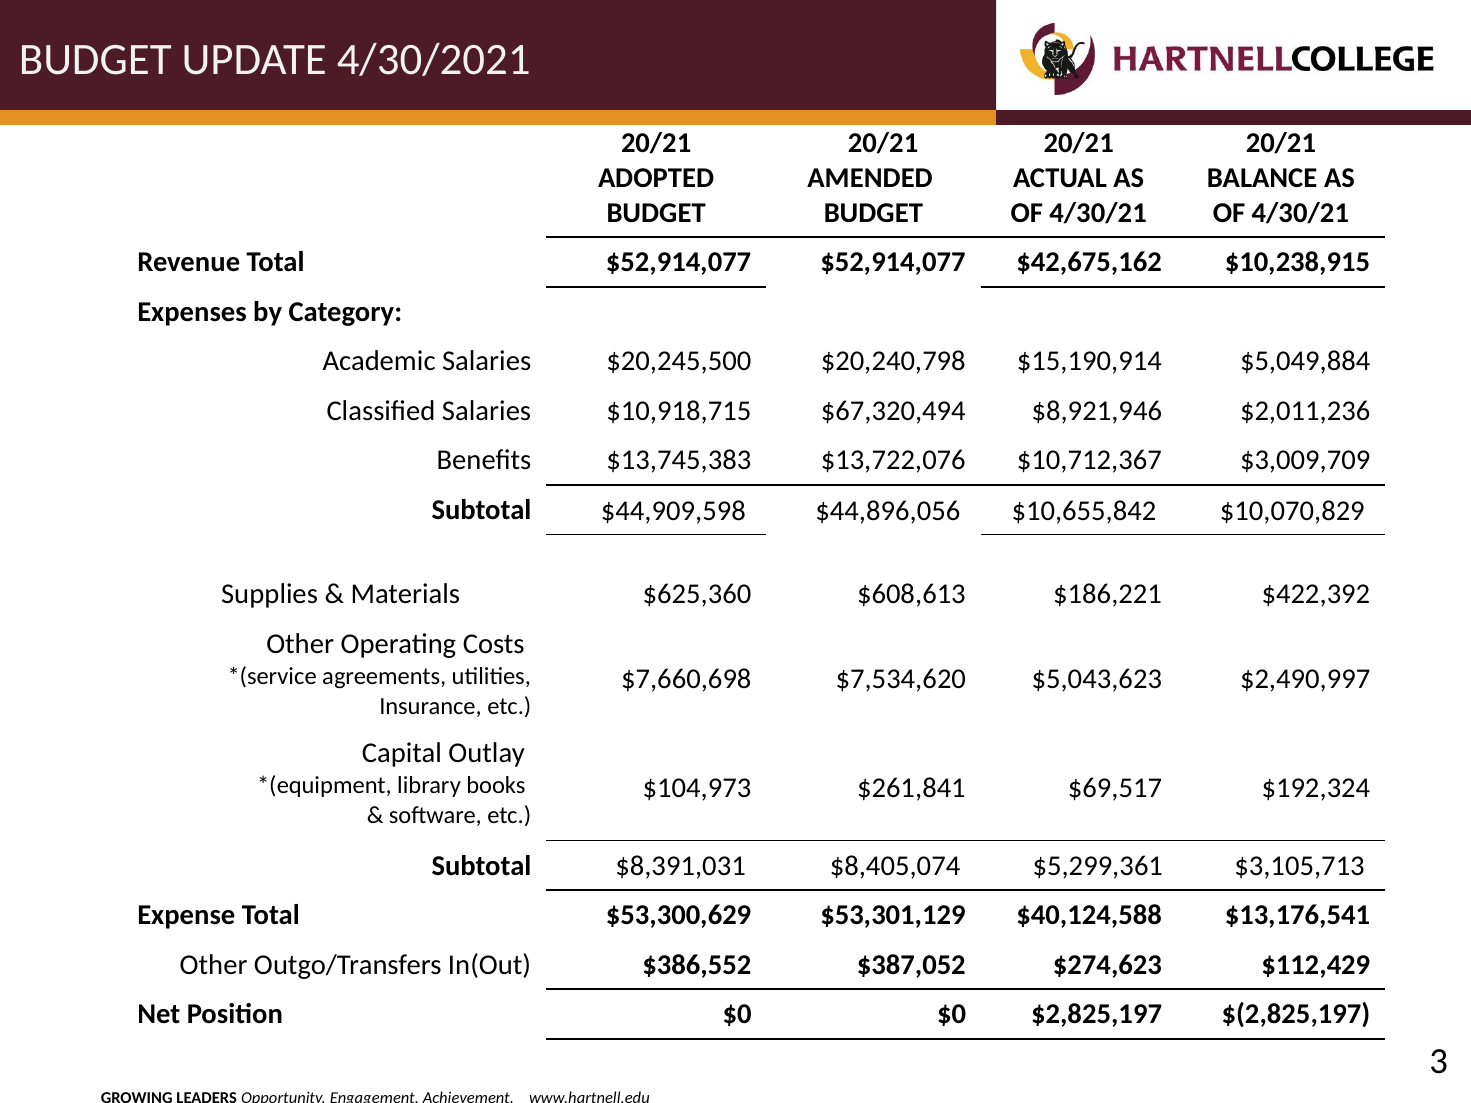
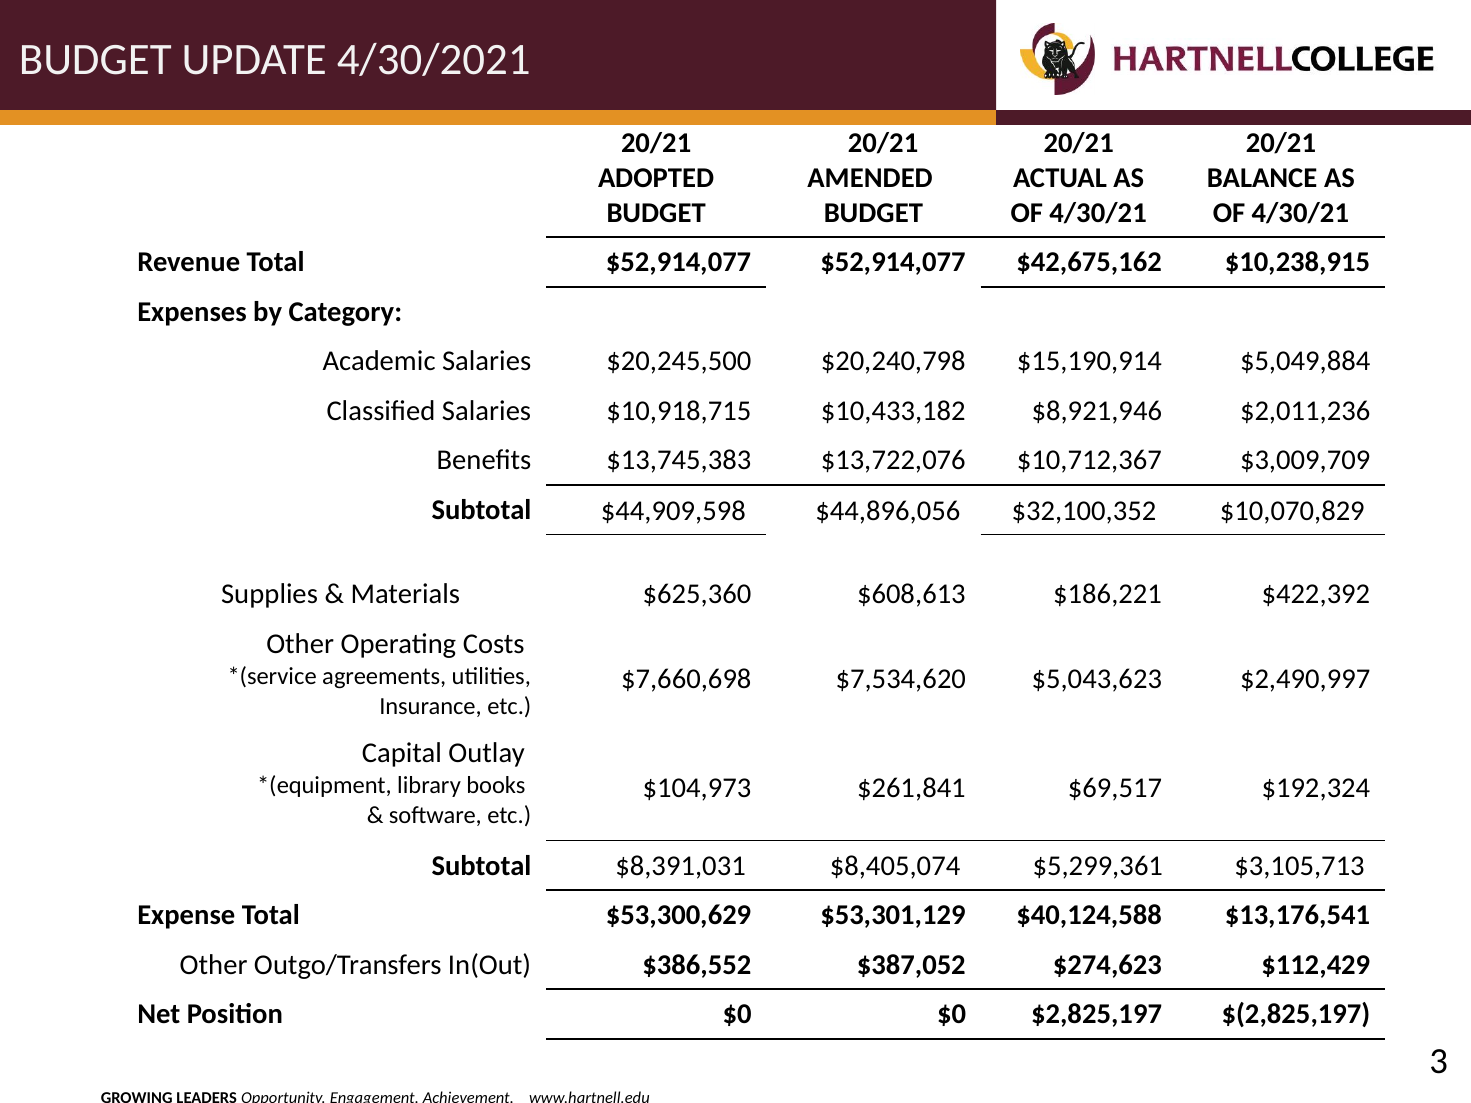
$67,320,494: $67,320,494 -> $10,433,182 (893, 411)
$10,655,842: $10,655,842 -> $32,100,352 (1084, 511)
